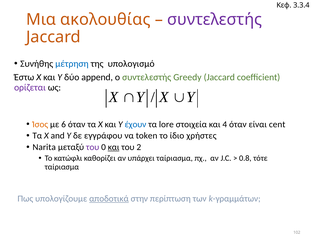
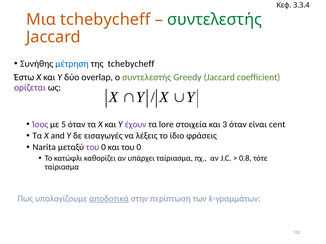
Μια ακολουθίας: ακολουθίας -> tchebycheff (105, 20)
συντελεστής colour: purple -> green (215, 20)
της υπολογισμό: υπολογισμό -> tchebycheff (131, 64)
append: append -> overlap (97, 77)
Ίσος colour: orange -> purple (40, 125)
6: 6 -> 5 (64, 125)
έχουν colour: blue -> purple (135, 125)
4: 4 -> 3 (225, 125)
εγγράφου: εγγράφου -> εισαγωγές (103, 136)
token: token -> λέξεις (147, 136)
χρήστες: χρήστες -> φράσεις (202, 136)
και underline: present -> none (114, 148)
2: 2 -> 0 (139, 148)
